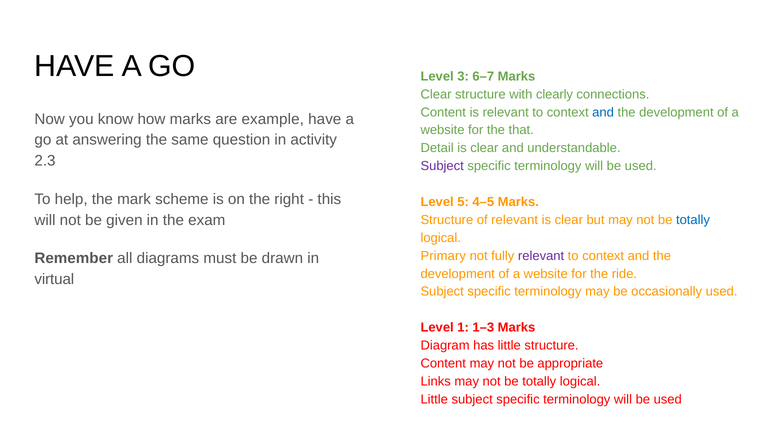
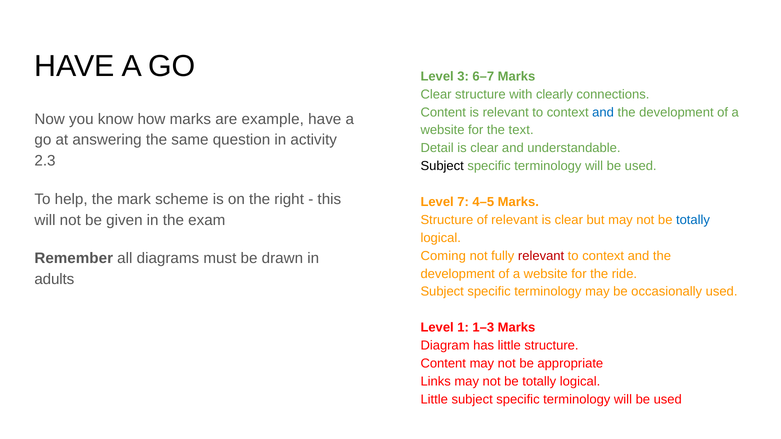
that: that -> text (521, 130)
Subject colour: purple -> black (442, 166)
5: 5 -> 7 (463, 202)
Primary: Primary -> Coming (443, 256)
relevant colour: purple -> red (541, 256)
virtual: virtual -> adults (54, 279)
